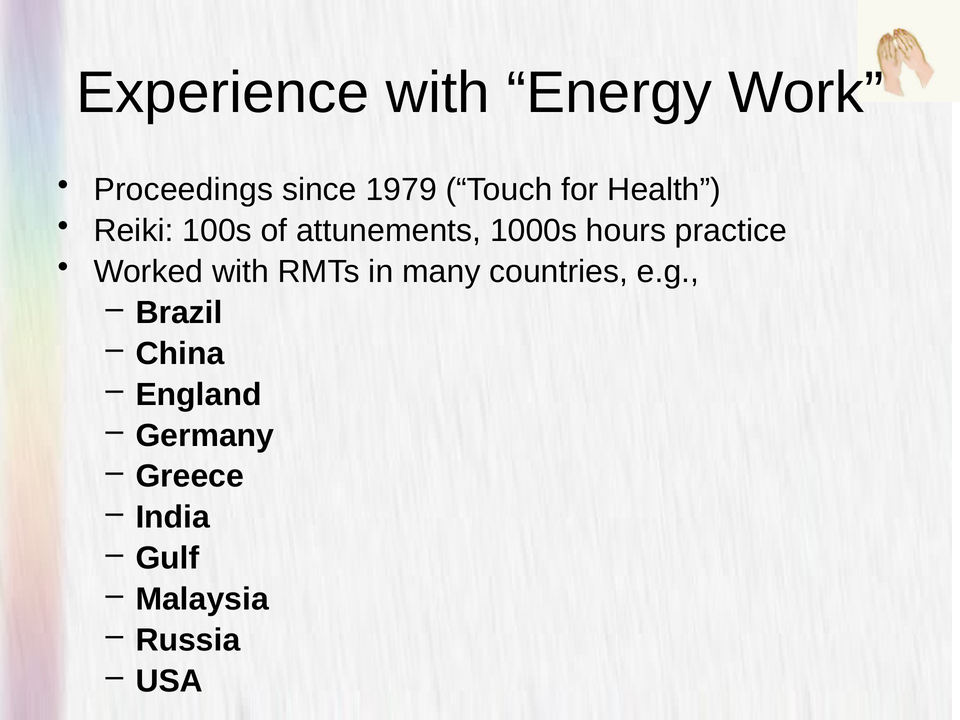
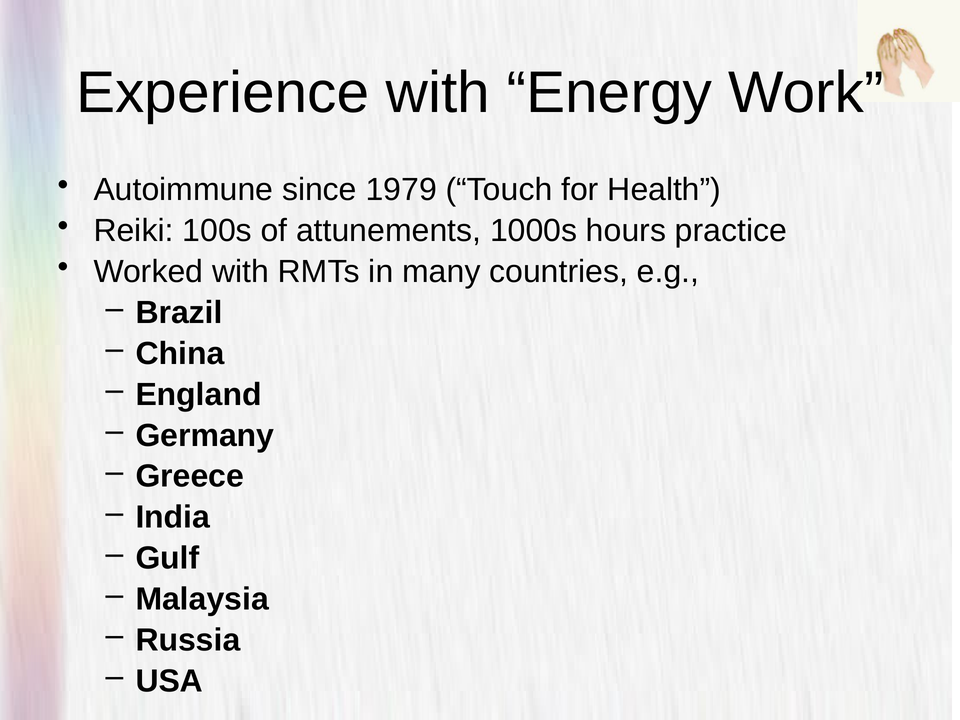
Proceedings: Proceedings -> Autoimmune (183, 190)
